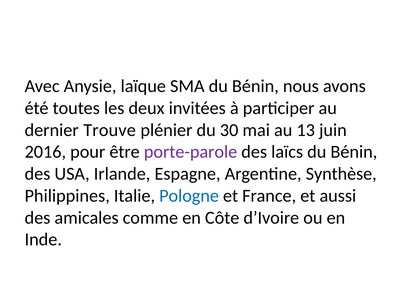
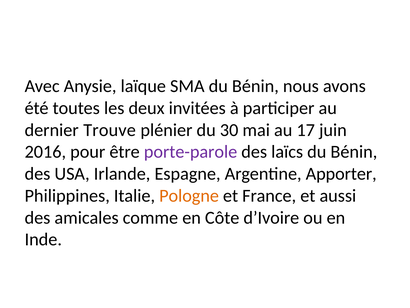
13: 13 -> 17 (306, 130)
Synthèse: Synthèse -> Apporter (341, 174)
Pologne colour: blue -> orange (189, 195)
